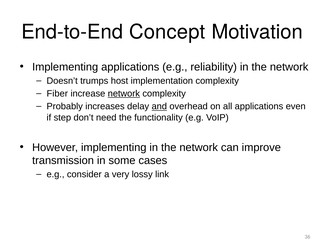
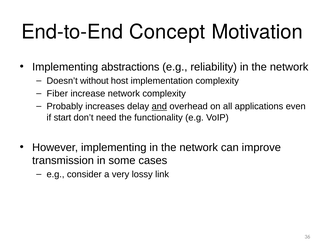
Implementing applications: applications -> abstractions (130, 67)
trumps: trumps -> without (94, 81)
network underline: present -> none (124, 93)
step: step -> start (62, 117)
